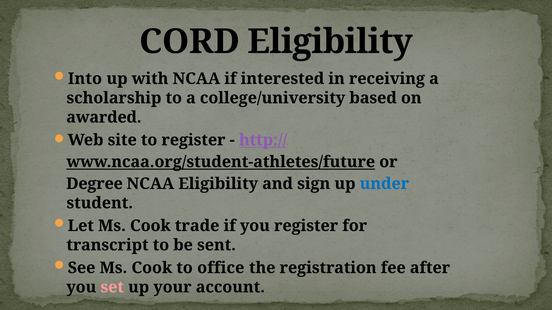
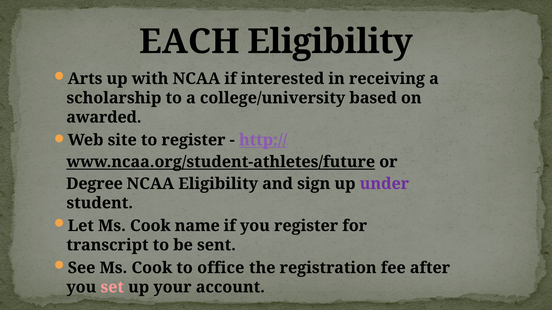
CORD: CORD -> EACH (189, 42)
Into: Into -> Arts (85, 79)
under colour: blue -> purple (384, 184)
trade: trade -> name (197, 226)
